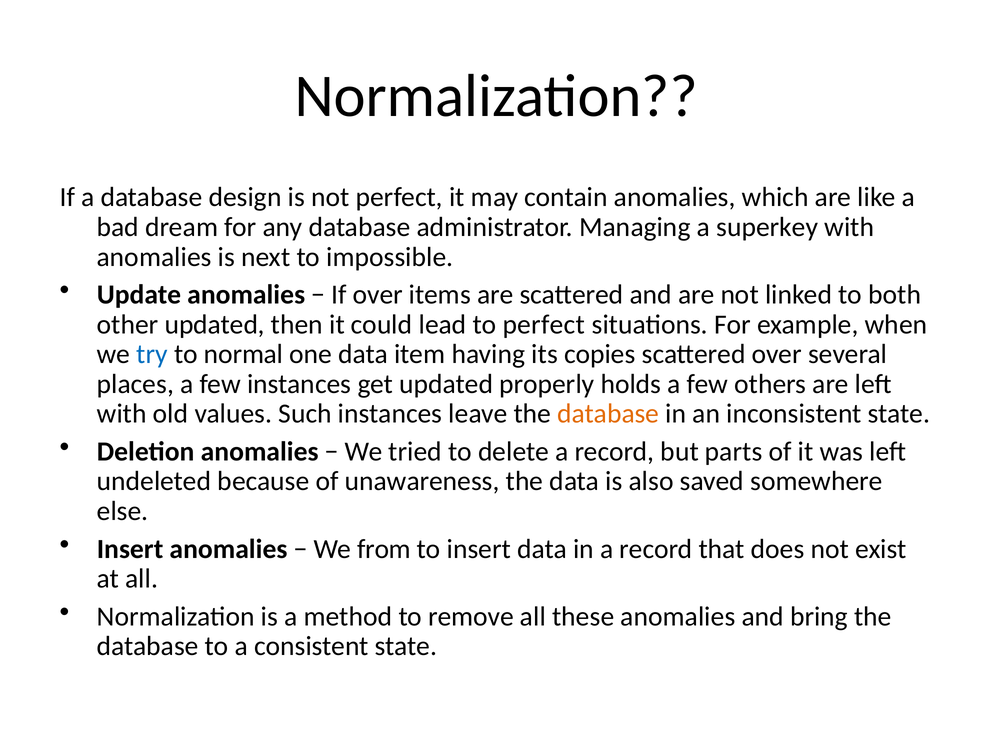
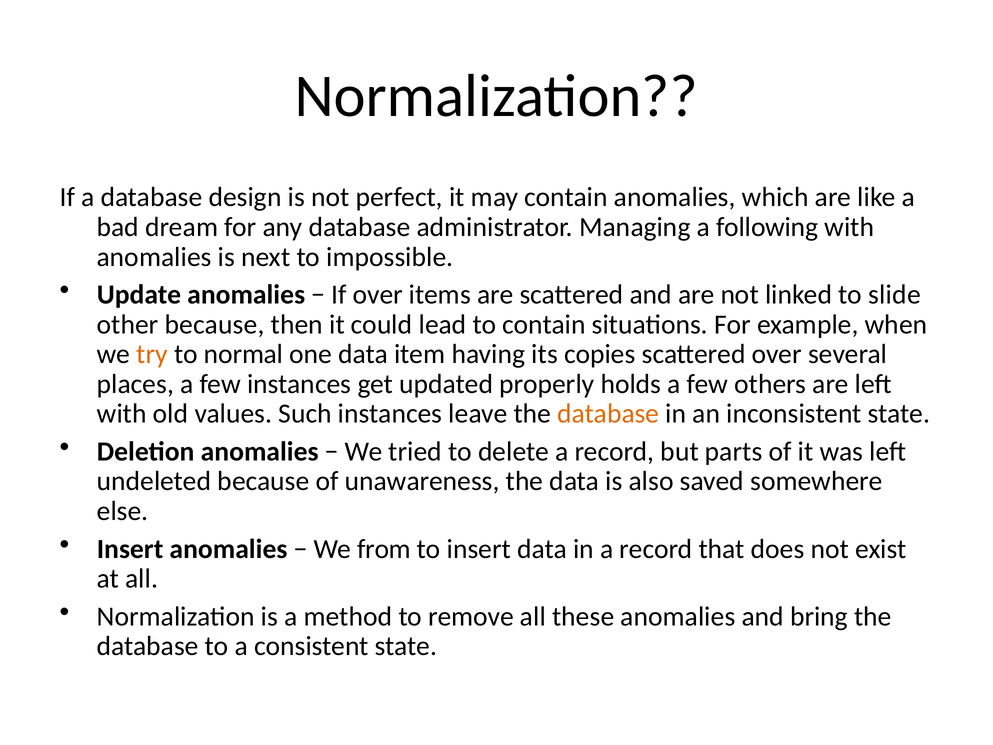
superkey: superkey -> following (767, 227)
both: both -> slide (895, 295)
other updated: updated -> because (215, 324)
to perfect: perfect -> contain (544, 324)
try colour: blue -> orange (152, 354)
